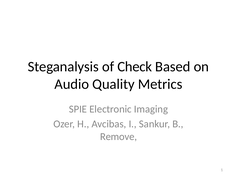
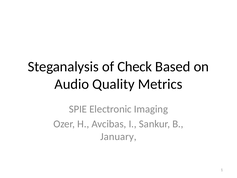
Remove: Remove -> January (118, 136)
